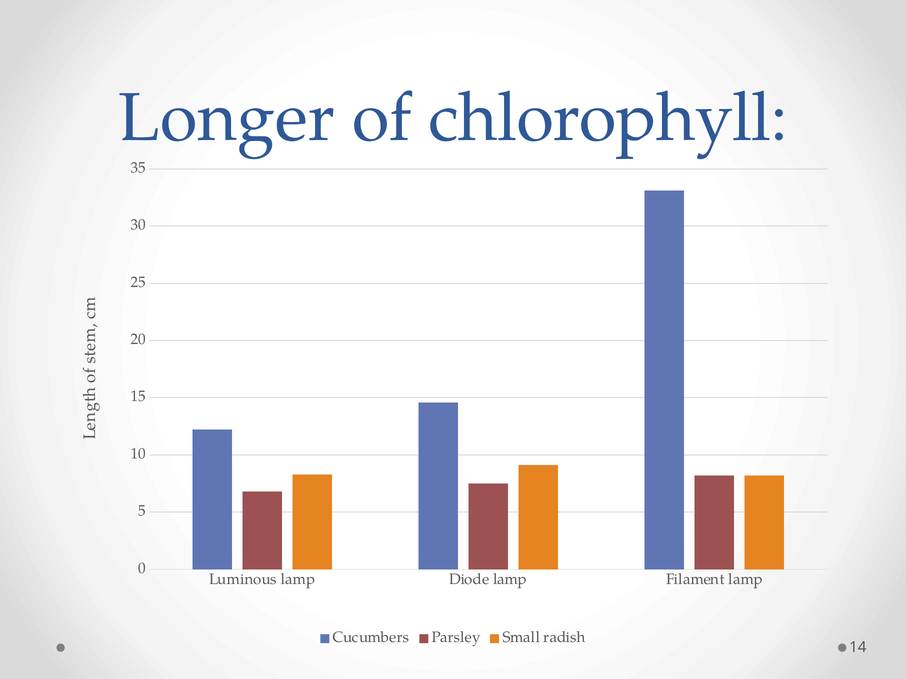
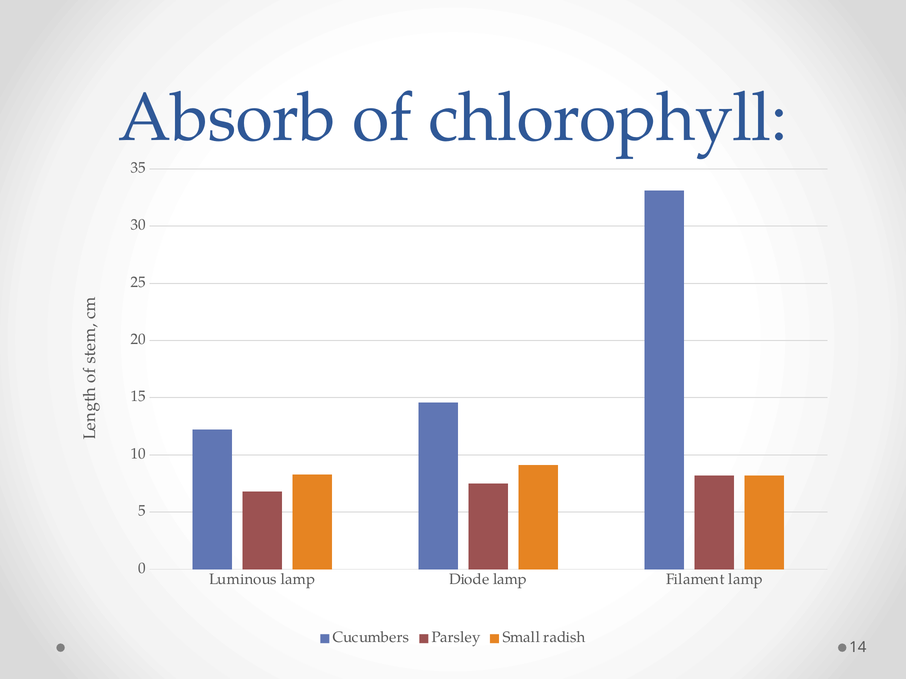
Longer: Longer -> Absorb (227, 118)
